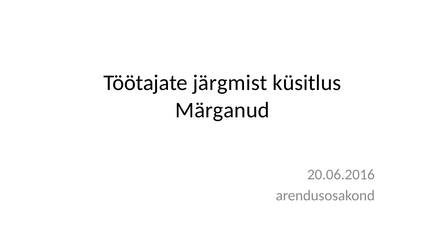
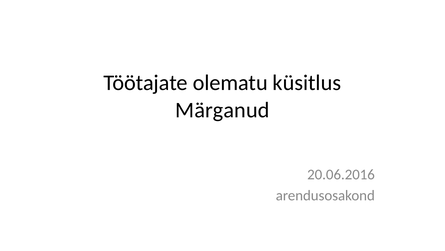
järgmist: järgmist -> olematu (230, 83)
